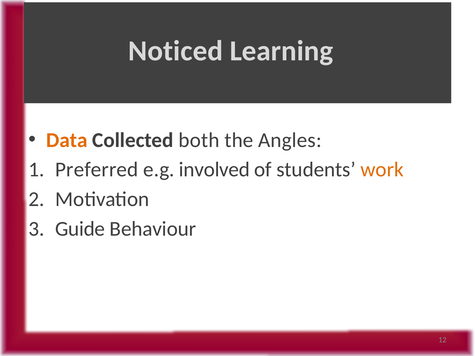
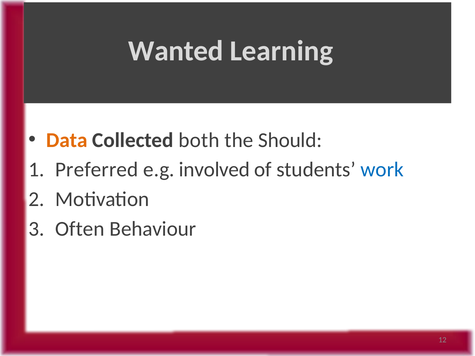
Noticed: Noticed -> Wanted (176, 51)
Angles: Angles -> Should (290, 140)
work colour: orange -> blue (382, 170)
Guide: Guide -> Often (80, 229)
